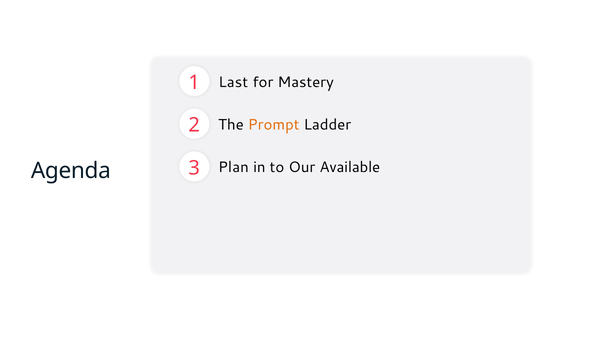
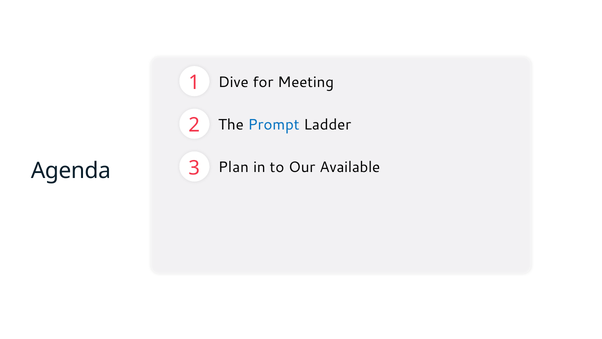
Last: Last -> Dive (233, 82)
Mastery: Mastery -> Meeting (306, 82)
Prompt colour: orange -> blue (274, 125)
